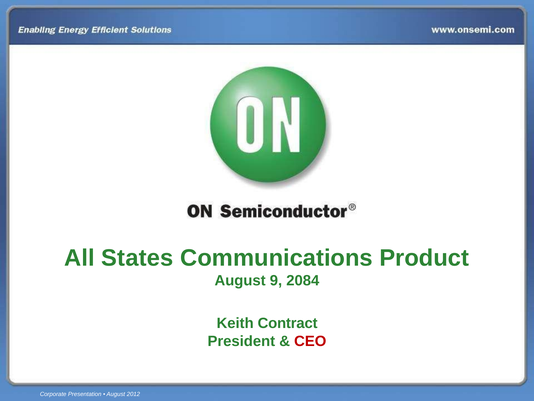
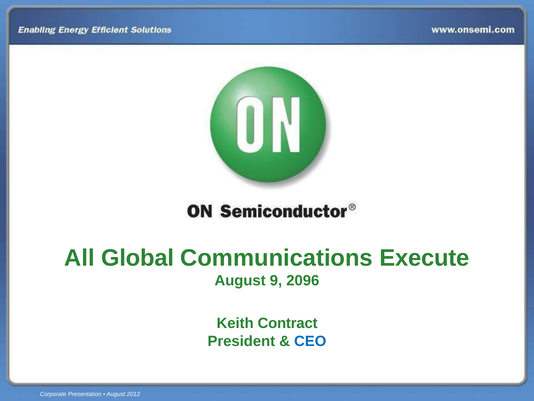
States: States -> Global (138, 258)
Product: Product -> Execute (424, 258)
2084: 2084 -> 2096 (303, 280)
CEO colour: red -> blue (310, 341)
